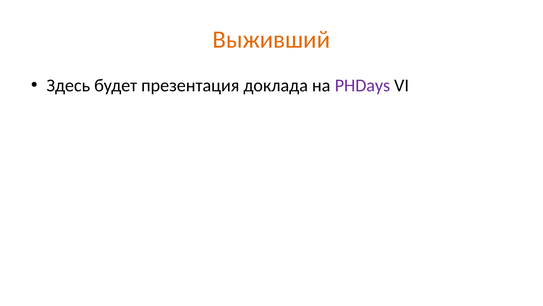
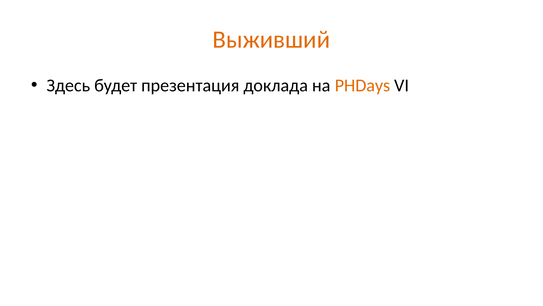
PHDays colour: purple -> orange (362, 85)
